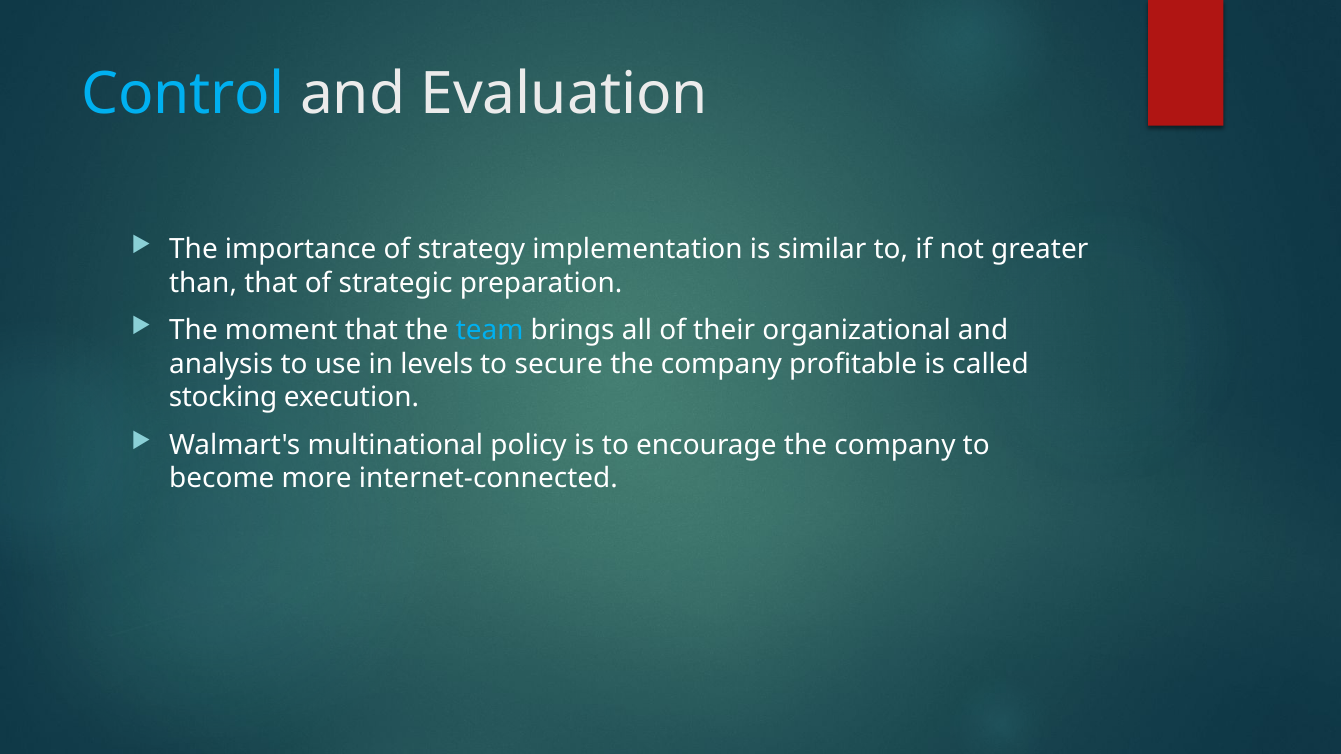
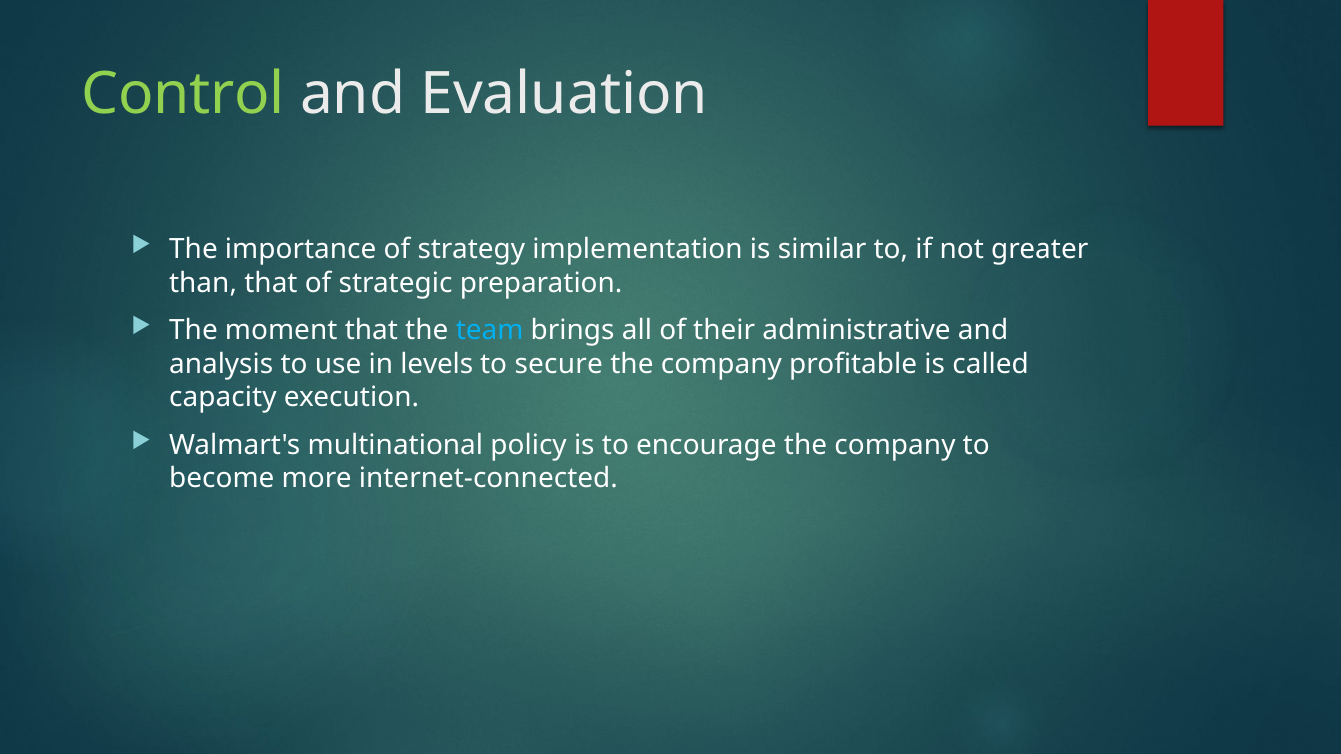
Control colour: light blue -> light green (183, 94)
organizational: organizational -> administrative (857, 331)
stocking: stocking -> capacity (223, 398)
